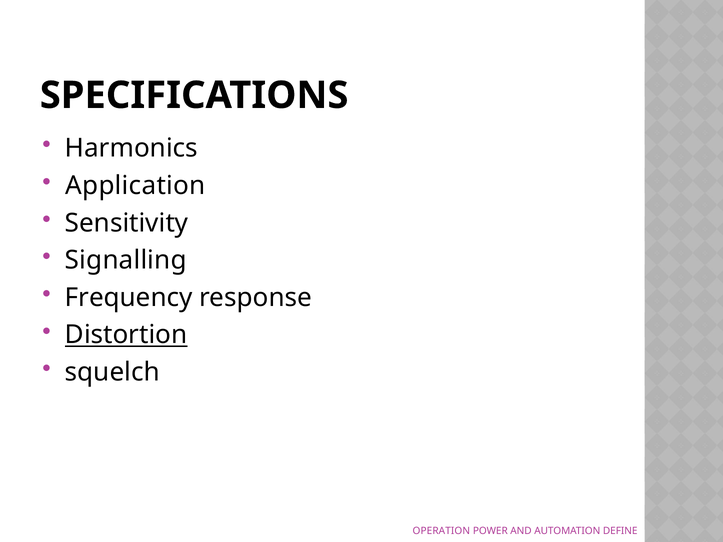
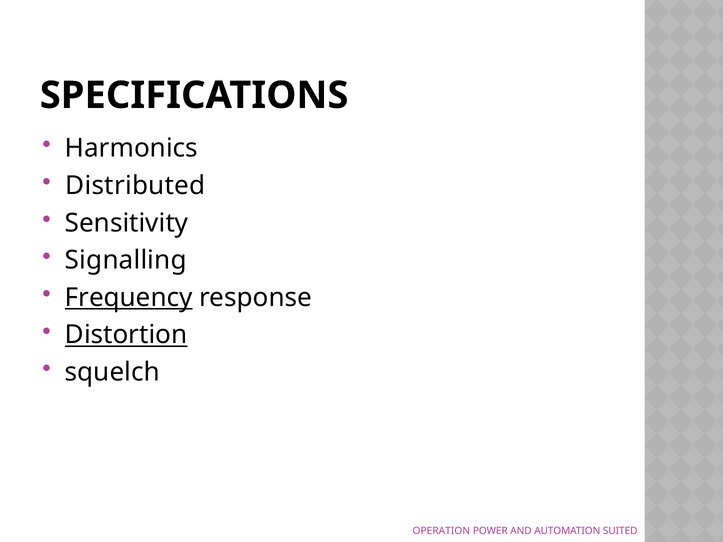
Application: Application -> Distributed (135, 186)
Frequency underline: none -> present (129, 298)
DEFINE: DEFINE -> SUITED (620, 531)
